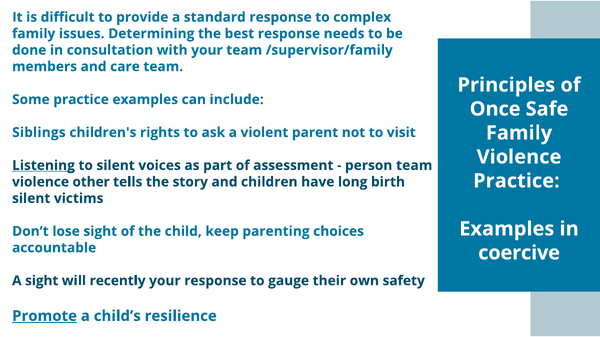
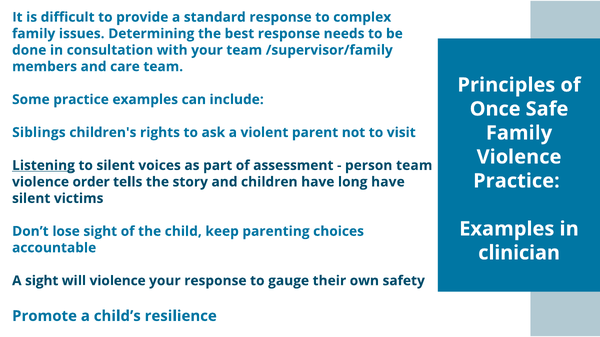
other: other -> order (91, 182)
long birth: birth -> have (388, 182)
coercive: coercive -> clinician (519, 253)
will recently: recently -> violence (118, 281)
Promote underline: present -> none (45, 316)
